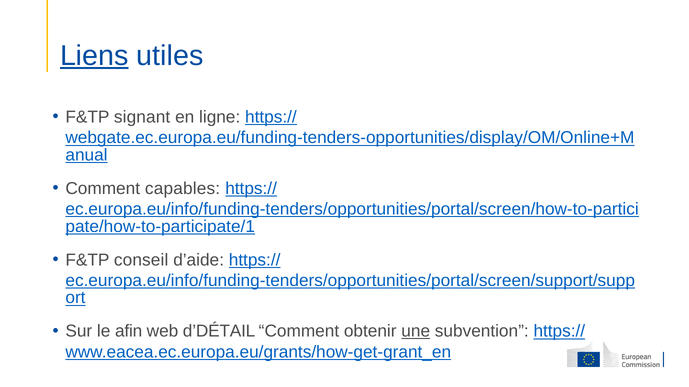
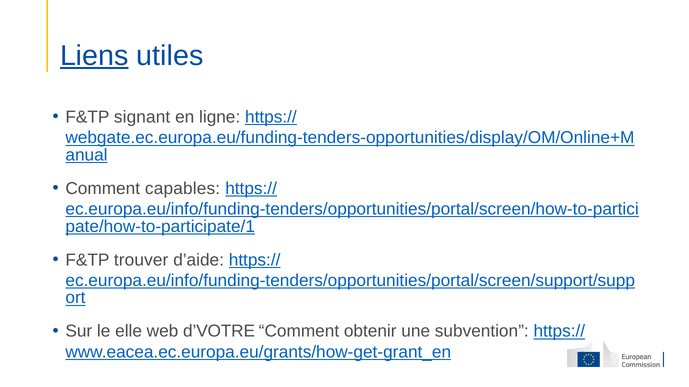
conseil: conseil -> trouver (141, 260)
afin: afin -> elle (129, 332)
d’DÉTAIL: d’DÉTAIL -> d’VOTRE (219, 332)
une underline: present -> none (416, 332)
